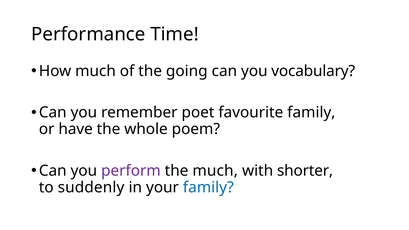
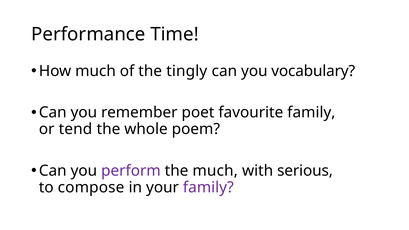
going: going -> tingly (187, 71)
have: have -> tend (75, 129)
shorter: shorter -> serious (305, 171)
suddenly: suddenly -> compose (91, 187)
family colour: blue -> purple (208, 187)
